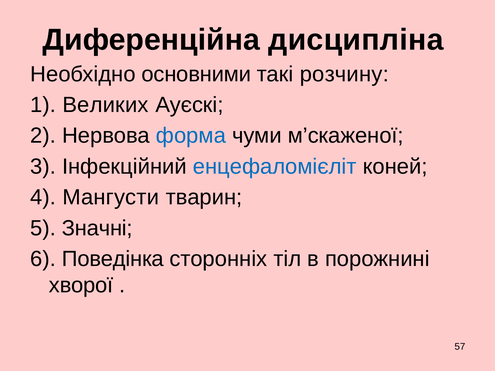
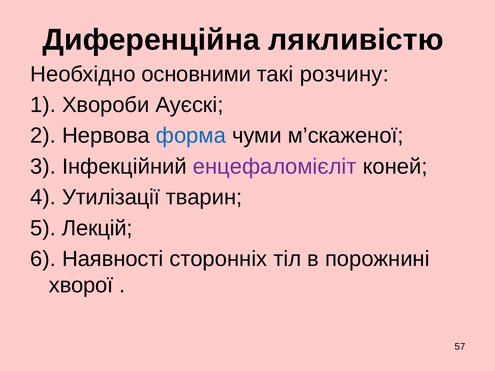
дисципліна: дисципліна -> лякливістю (356, 40)
Великих: Великих -> Хвороби (106, 105)
енцефаломієліт colour: blue -> purple (275, 167)
Мангусти: Мангусти -> Утилізації (111, 197)
Значні: Значні -> Лекцій (97, 228)
Поведінка: Поведінка -> Наявності (113, 259)
